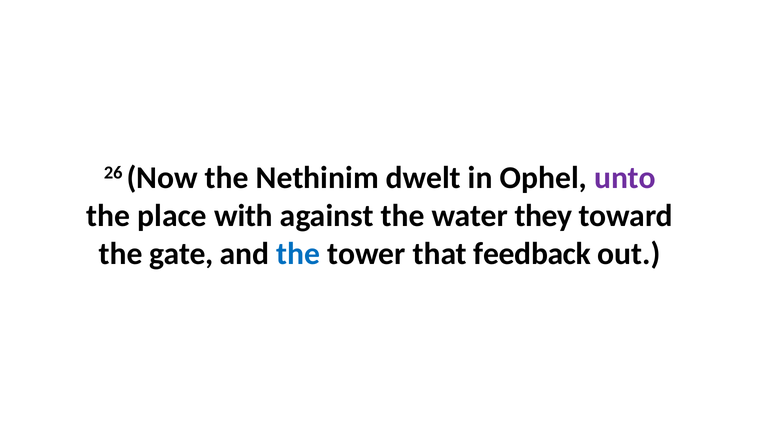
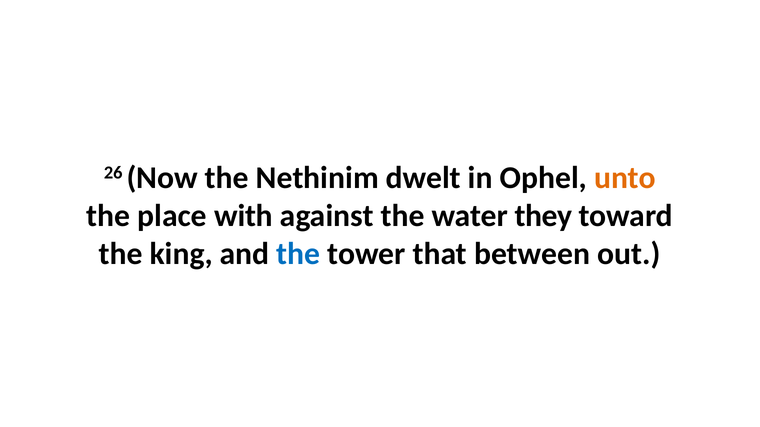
unto colour: purple -> orange (625, 178)
gate: gate -> king (181, 254)
feedback: feedback -> between (532, 254)
